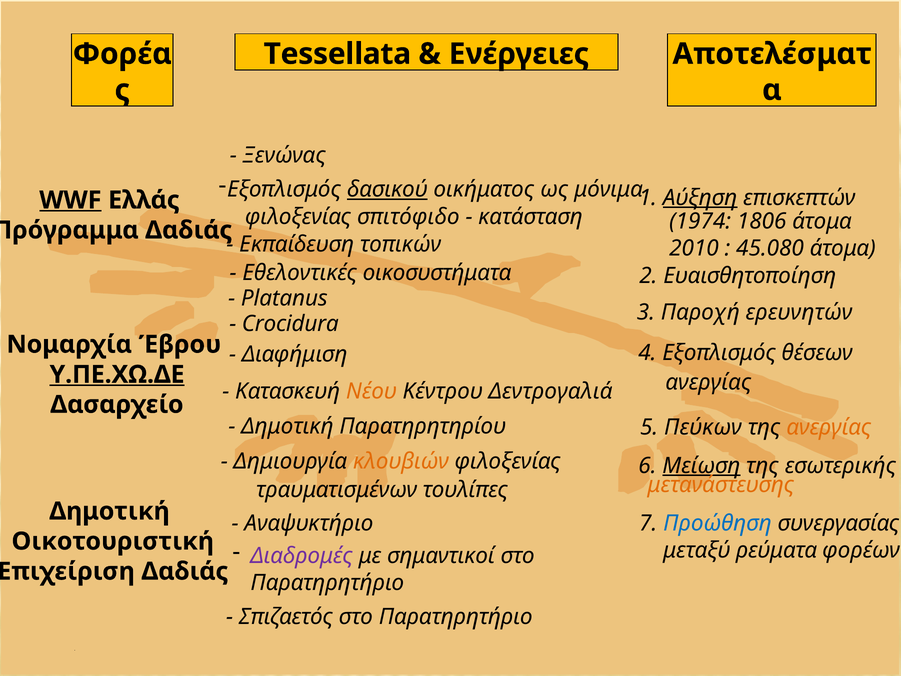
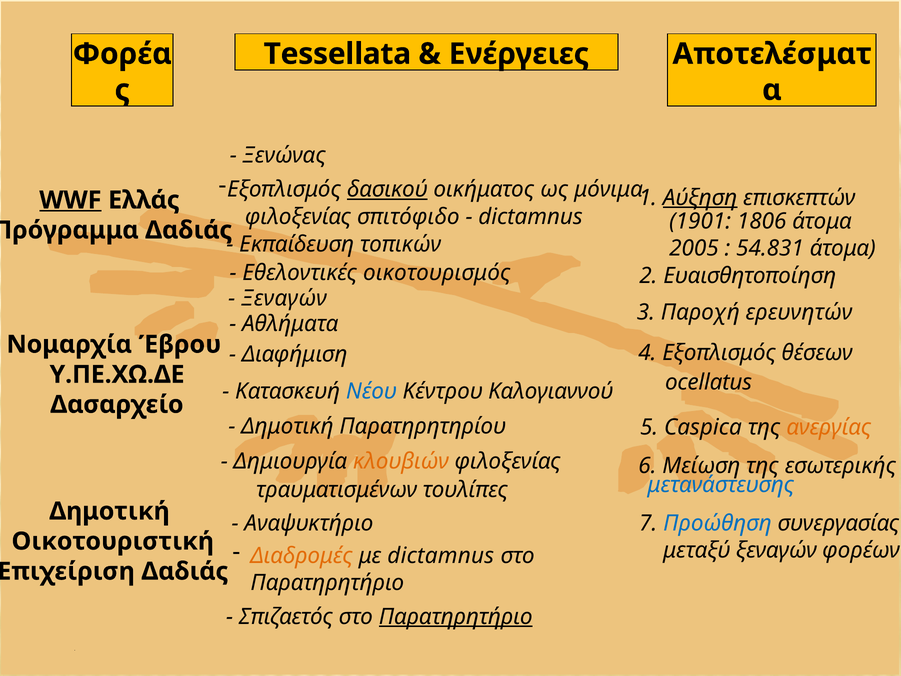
κατάσταση: κατάσταση -> dictamnus (530, 217)
1974: 1974 -> 1901 (700, 221)
2010: 2010 -> 2005 (694, 248)
45.080: 45.080 -> 54.831 (770, 248)
οικοσυστήματα: οικοσυστήματα -> οικοτουρισμός (437, 273)
Platanus: Platanus -> Ξεναγών (284, 298)
Crocidura: Crocidura -> Αθλήματα (290, 324)
Υ.ΠΕ.ΧΩ.ΔΕ underline: present -> none (117, 374)
ανεργίας: ανεργίας -> ocellatus (709, 382)
Νέου colour: orange -> blue (371, 391)
Δεντρογαλιά: Δεντρογαλιά -> Καλογιαννού (551, 391)
Πεύκων: Πεύκων -> Caspica (703, 427)
Μείωση underline: present -> none (701, 466)
μετανάστευσης colour: orange -> blue (721, 485)
μεταξύ ρεύματα: ρεύματα -> ξεναγών (776, 550)
Διαδρομές colour: purple -> orange (302, 556)
με σημαντικοί: σημαντικοί -> dictamnus (441, 556)
Παρατηρητήριο underline: none -> present (456, 616)
